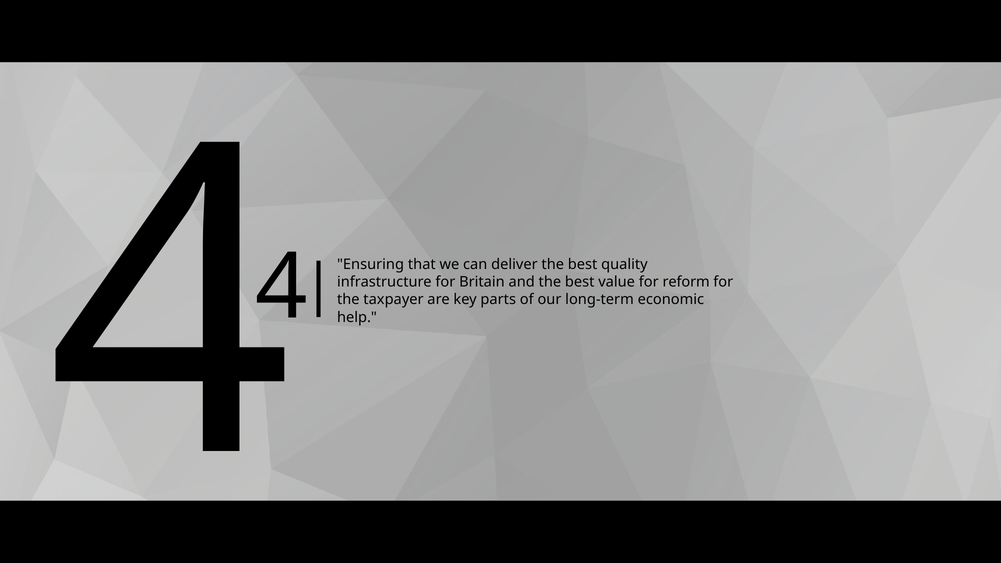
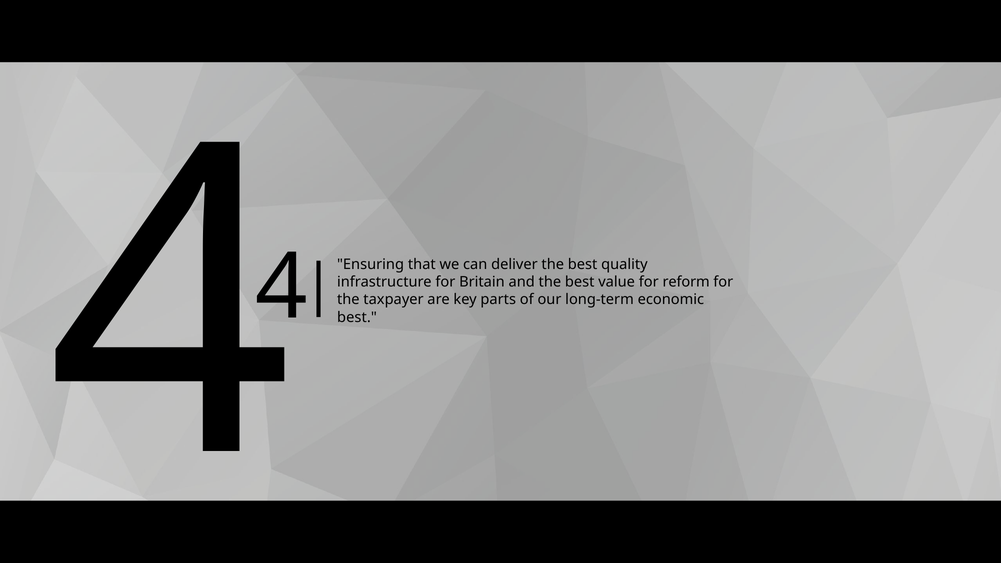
help: help -> best (357, 317)
